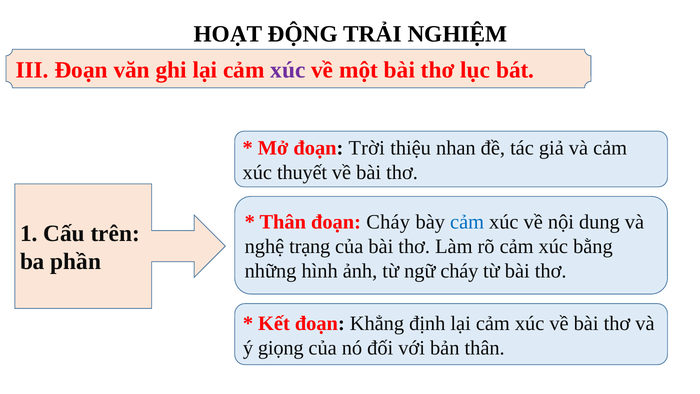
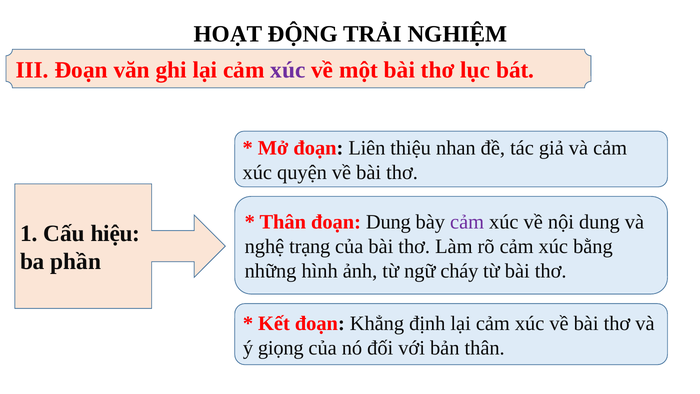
Trời: Trời -> Liên (367, 148)
thuyết: thuyết -> quyện (302, 173)
đoạn Cháy: Cháy -> Dung (388, 222)
cảm colour: blue -> purple (467, 222)
trên: trên -> hiệu (115, 234)
